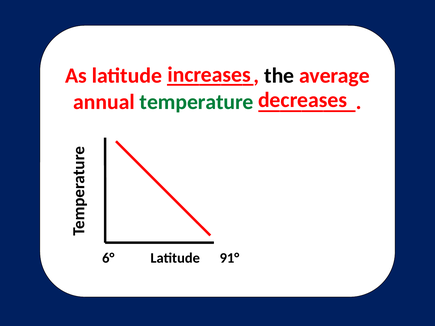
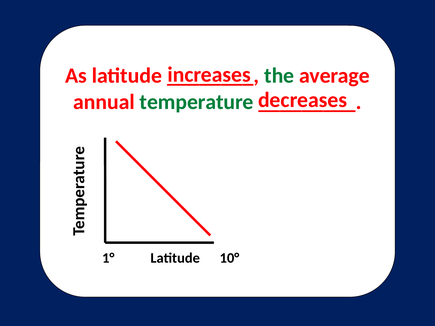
the colour: black -> green (279, 76)
6°: 6° -> 1° (108, 258)
91°: 91° -> 10° (229, 258)
